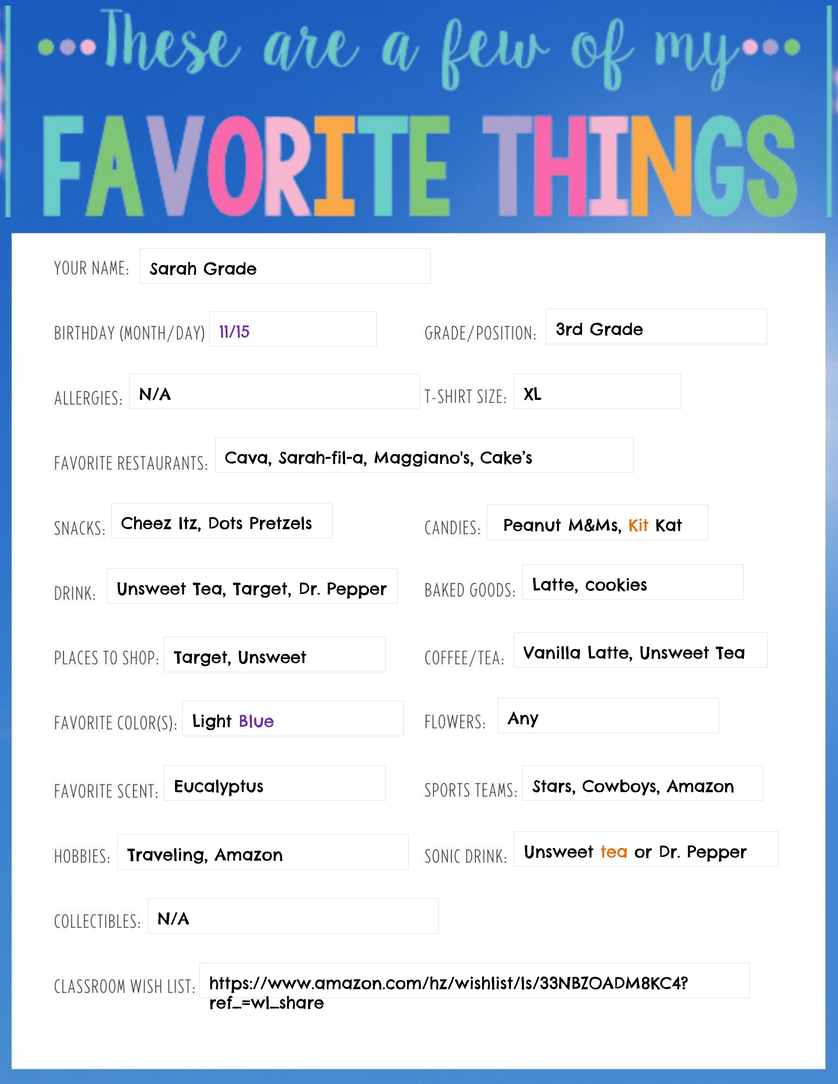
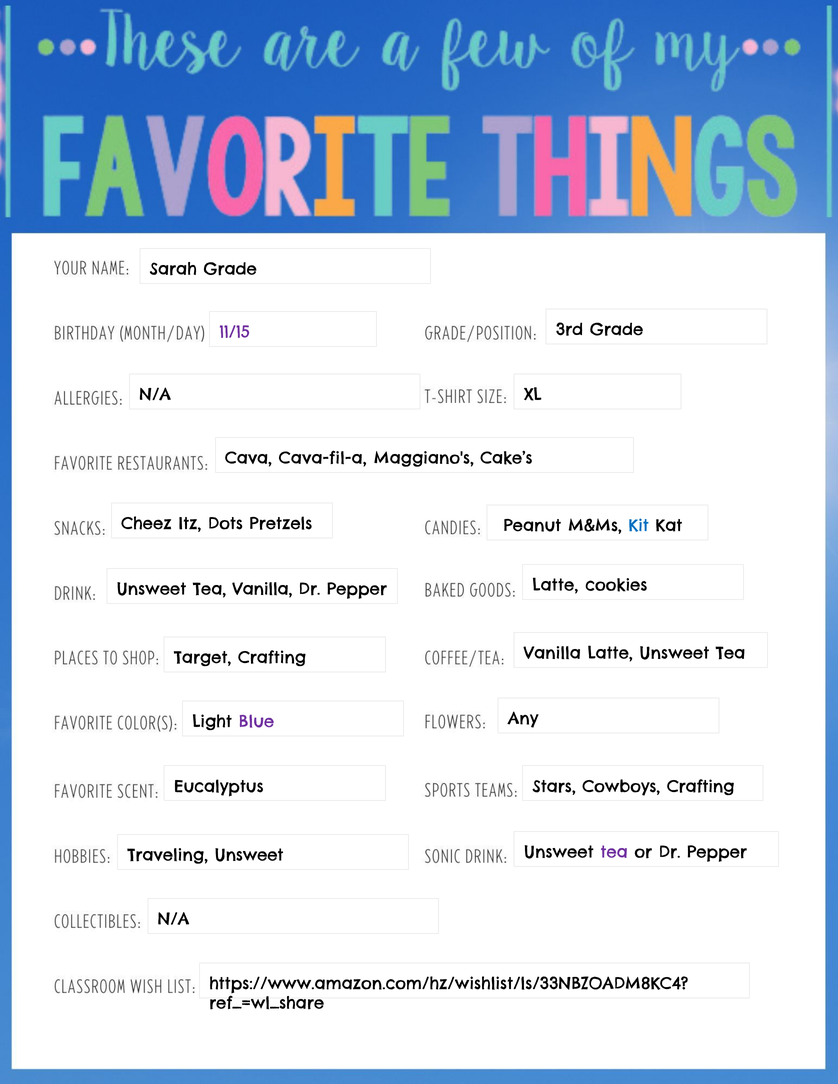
Sarah-fil-a: Sarah-fil-a -> Cava-fil-a (323, 458)
Kit colour: orange -> blue (639, 526)
Tea Target: Target -> Vanilla (263, 590)
Target Unsweet: Unsweet -> Crafting (272, 658)
Cowboys Amazon: Amazon -> Crafting (701, 787)
tea colour: orange -> purple (614, 853)
Traveling Amazon: Amazon -> Unsweet (249, 856)
